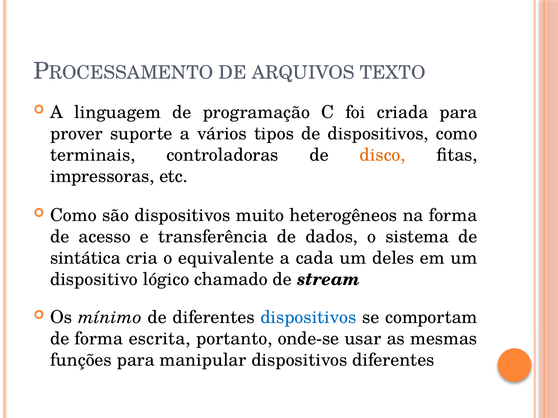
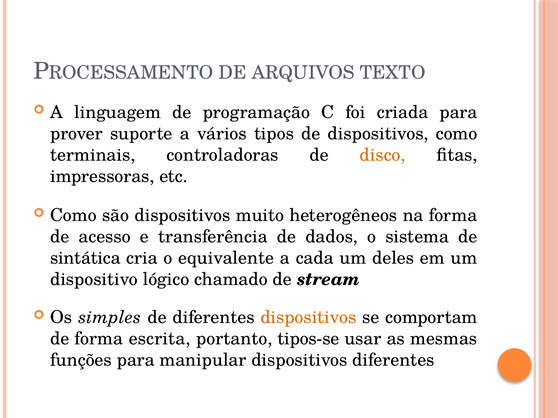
mínimo: mínimo -> simples (110, 318)
dispositivos colour: blue -> orange (308, 318)
onde-se: onde-se -> tipos-se (308, 339)
